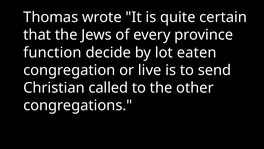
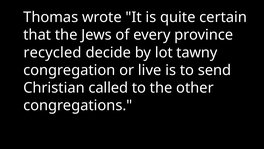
function: function -> recycled (52, 52)
eaten: eaten -> tawny (197, 52)
